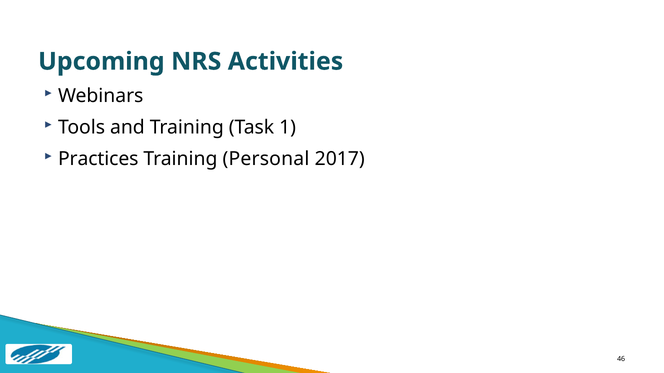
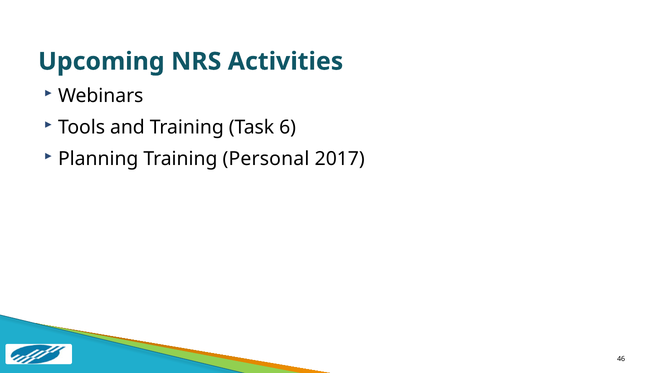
1: 1 -> 6 (288, 128)
Practices: Practices -> Planning (98, 159)
